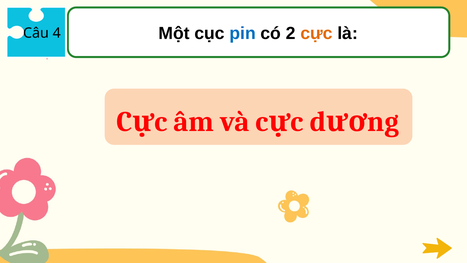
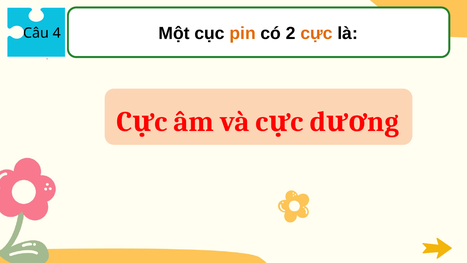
pin colour: blue -> orange (243, 33)
